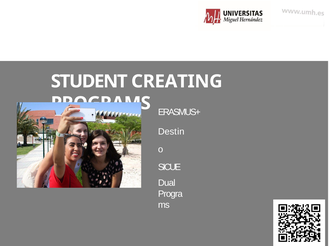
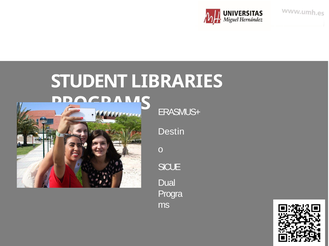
CREATING: CREATING -> LIBRARIES (177, 82)
